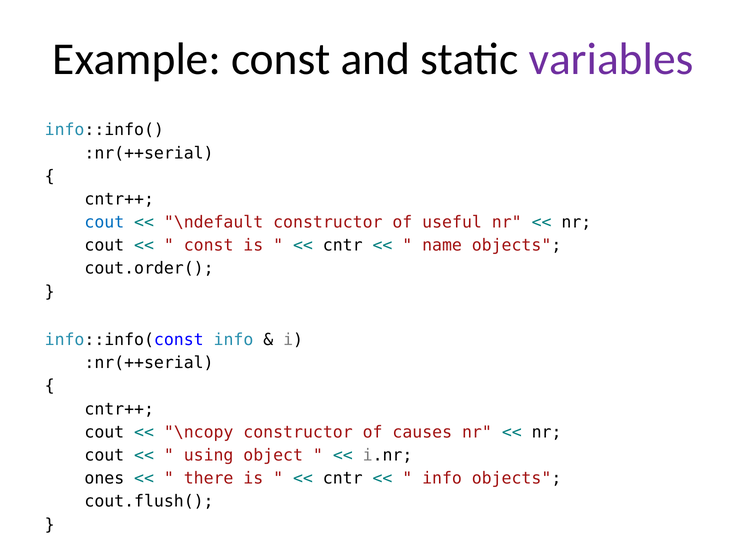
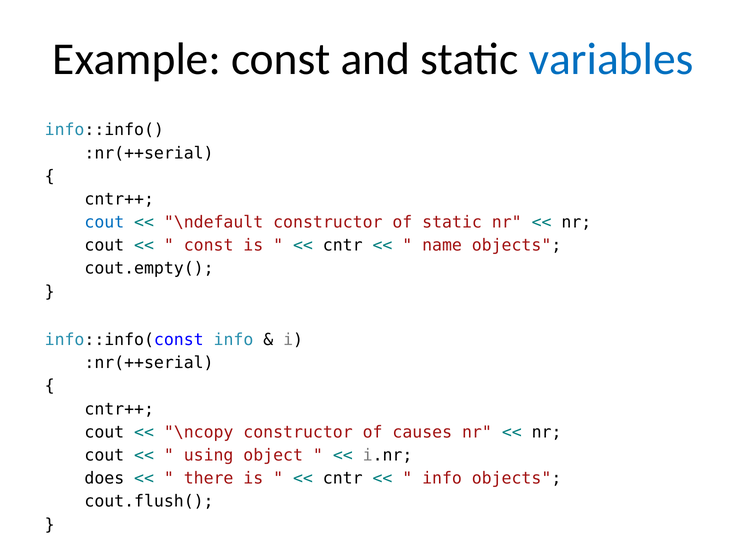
variables colour: purple -> blue (611, 59)
of useful: useful -> static (452, 222)
cout.order(: cout.order( -> cout.empty( (149, 268)
ones: ones -> does (104, 478)
